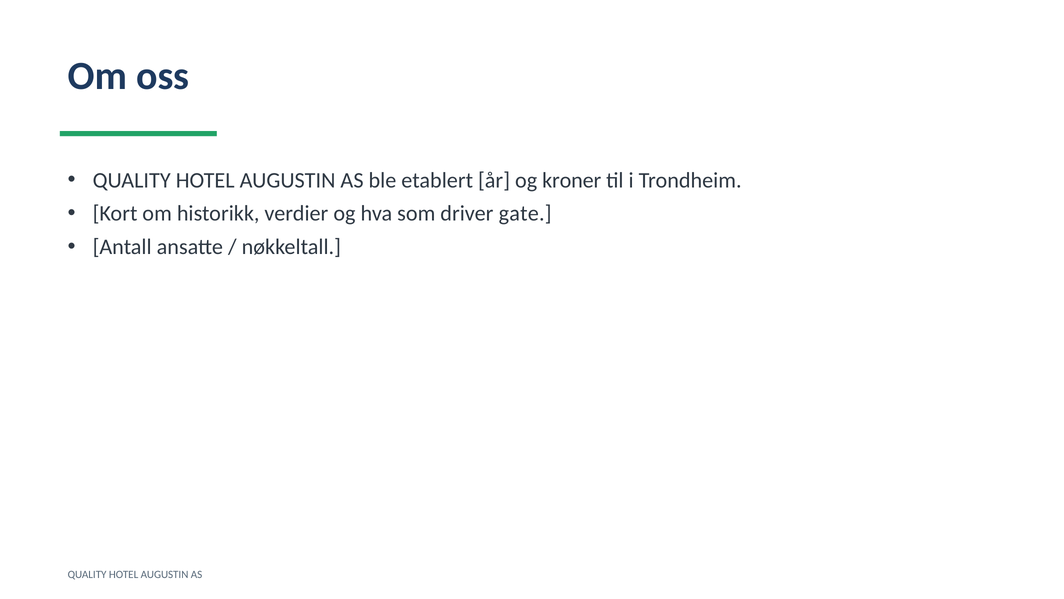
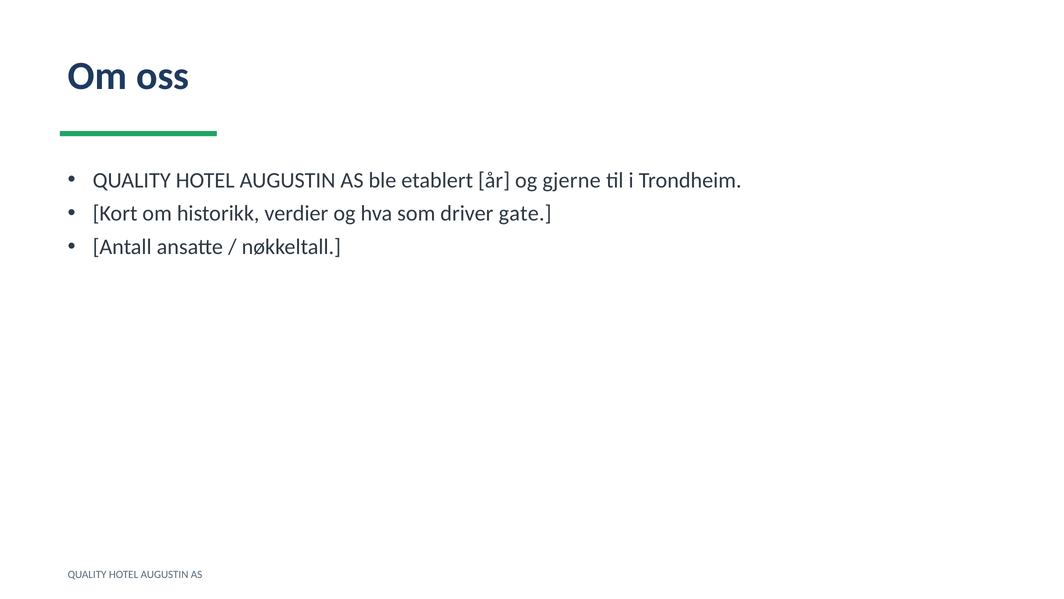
kroner: kroner -> gjerne (572, 180)
